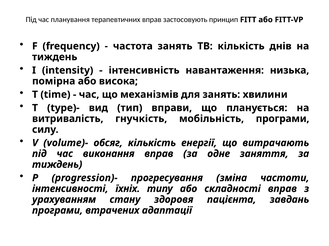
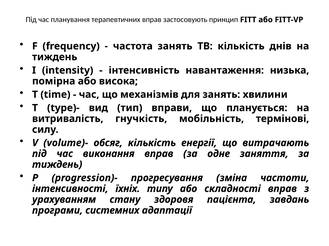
мобільність програми: програми -> термінові (283, 119)
втрачених: втрачених -> системних (112, 211)
